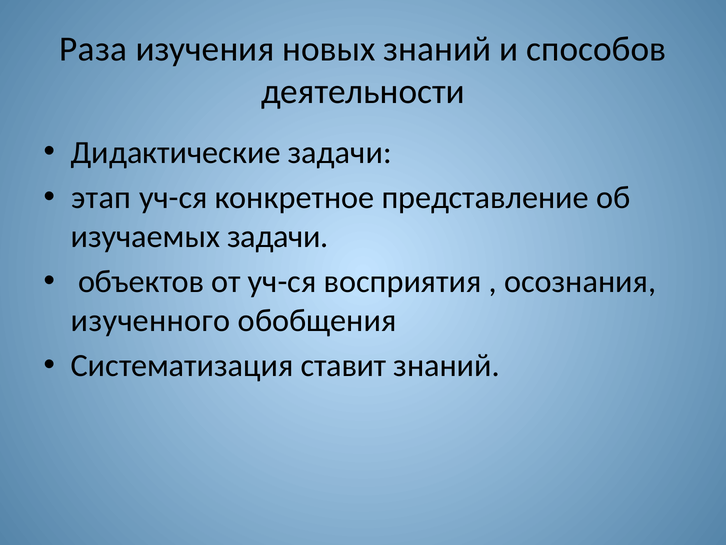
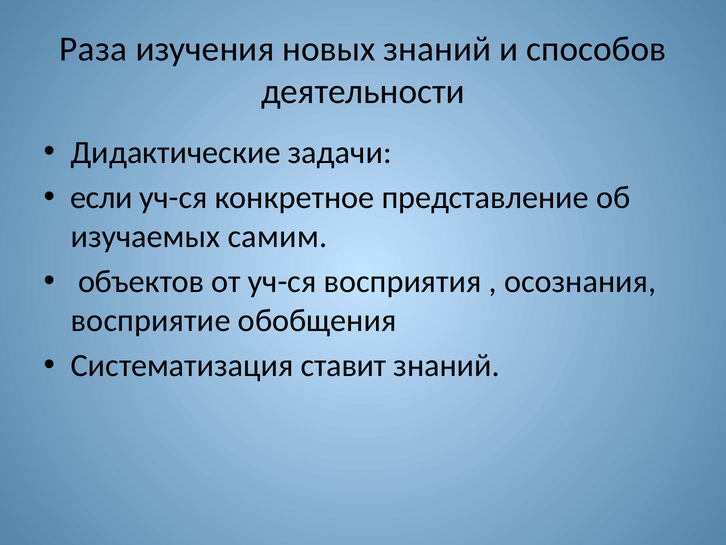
этап: этап -> если (101, 197)
изучаемых задачи: задачи -> самим (277, 236)
изученного: изученного -> восприятие (151, 320)
